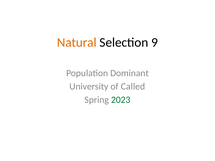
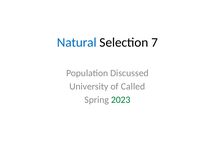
Natural colour: orange -> blue (77, 43)
9: 9 -> 7 (155, 43)
Dominant: Dominant -> Discussed (129, 73)
